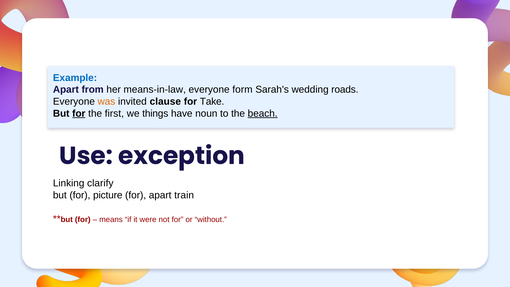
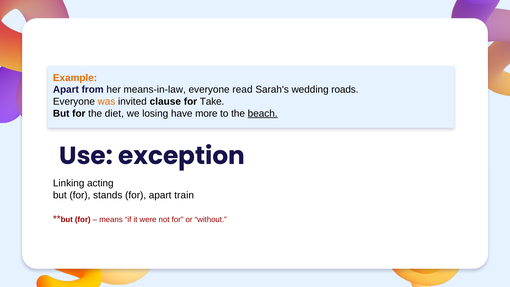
Example colour: blue -> orange (75, 78)
form: form -> read (242, 90)
for underline: present -> none (79, 113)
first: first -> diet (114, 113)
things: things -> losing (155, 113)
noun: noun -> more (206, 113)
clarify: clarify -> acting (100, 183)
picture: picture -> stands (108, 195)
